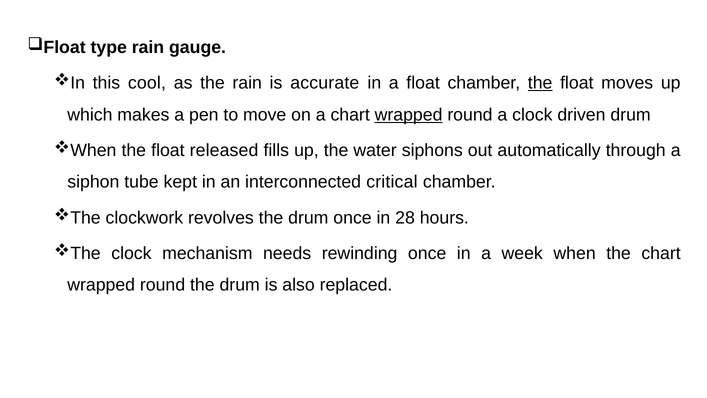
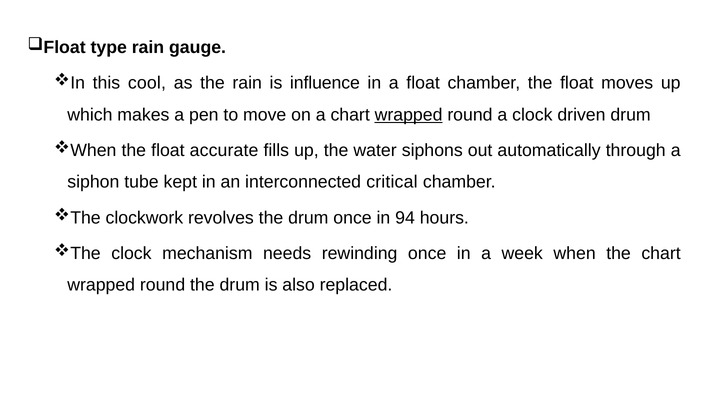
accurate: accurate -> influence (325, 83)
the underline: present -> none (540, 83)
released: released -> accurate (224, 150)
28: 28 -> 94 (405, 217)
